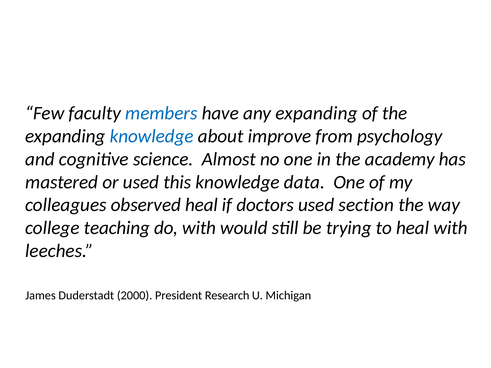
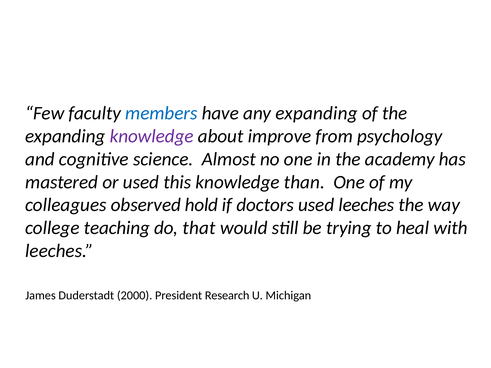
knowledge colour: blue -> purple (152, 136)
data: data -> than (304, 182)
observed heal: heal -> hold (202, 205)
used section: section -> leeches (366, 205)
do with: with -> that (199, 228)
